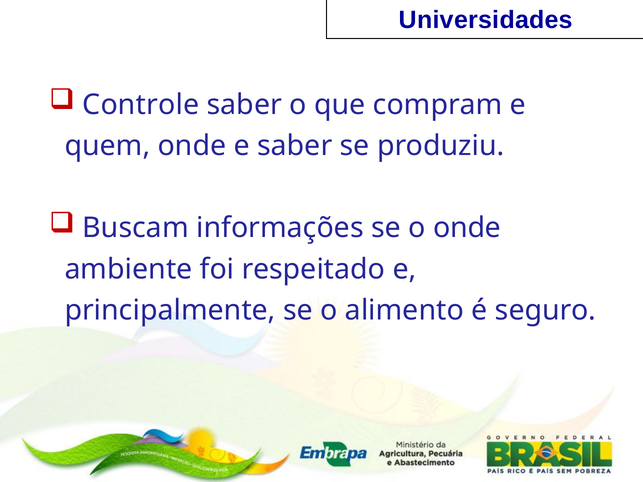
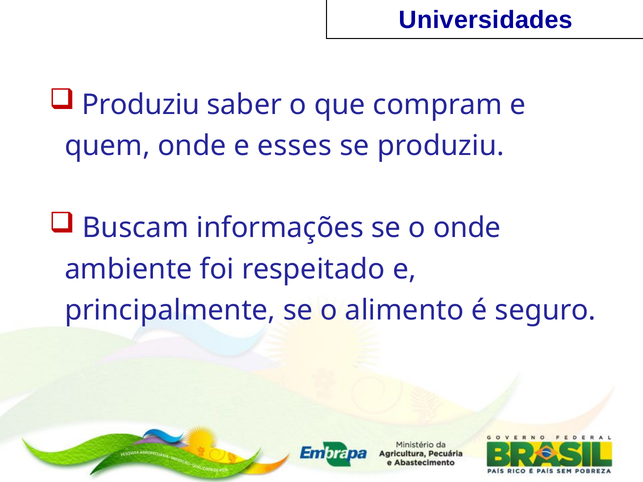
Controle: Controle -> Produziu (141, 105)
e saber: saber -> esses (295, 146)
